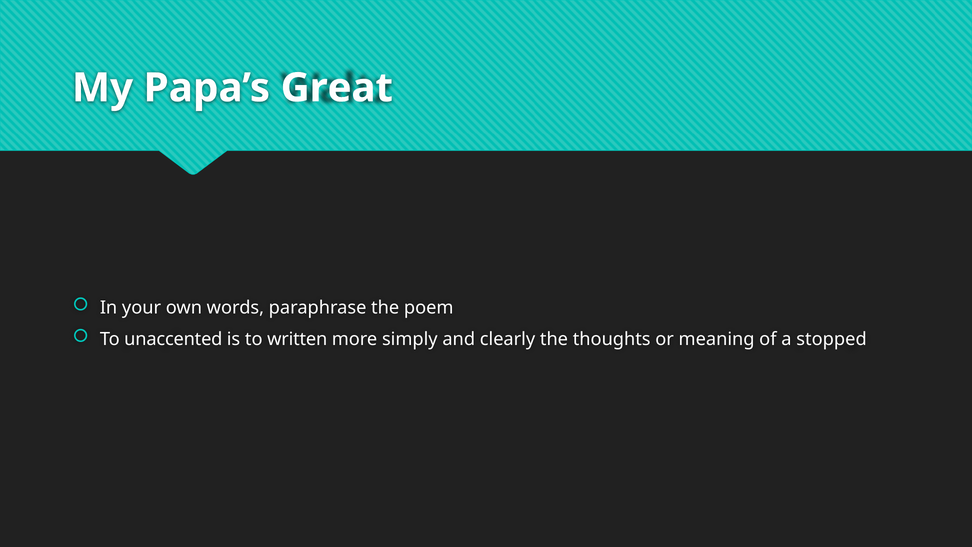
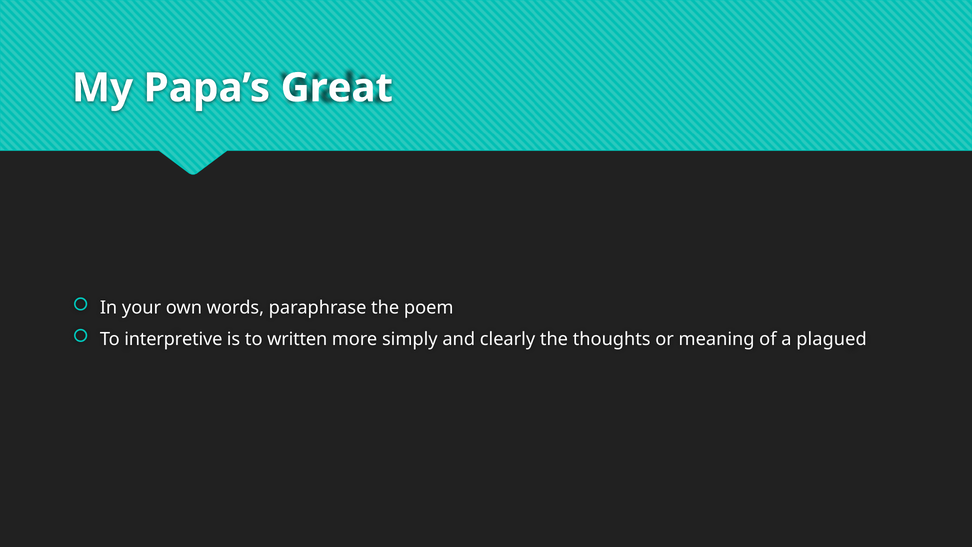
unaccented: unaccented -> interpretive (173, 339)
stopped: stopped -> plagued (831, 339)
